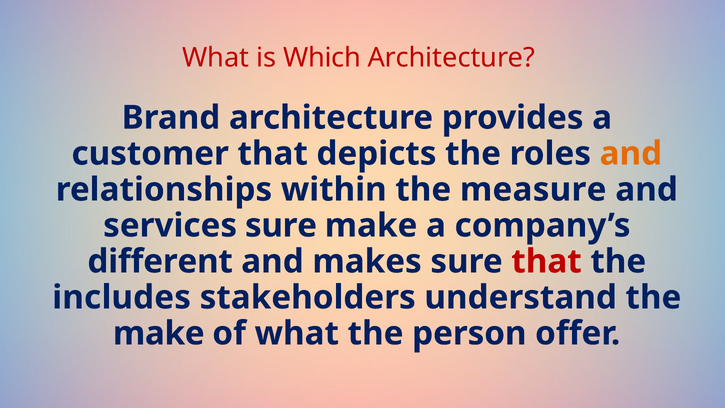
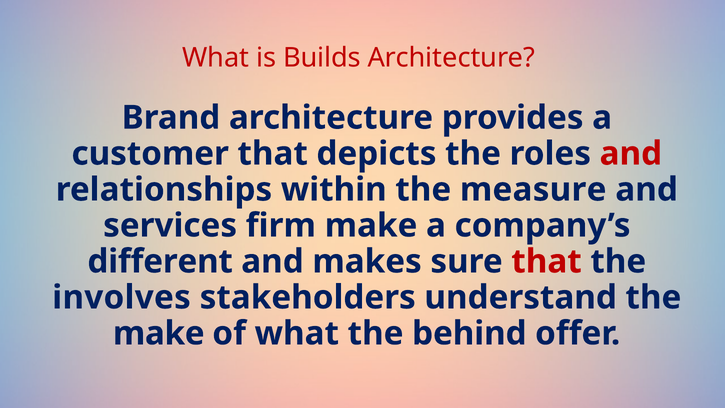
Which: Which -> Builds (322, 58)
and colour: orange -> red (631, 154)
services sure: sure -> firm (281, 225)
includes: includes -> involves (122, 297)
person: person -> behind (469, 333)
